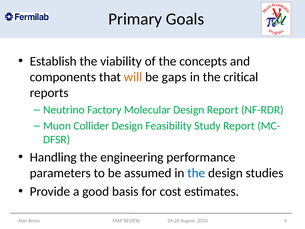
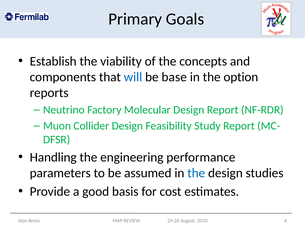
will colour: orange -> blue (133, 77)
gaps: gaps -> base (174, 77)
critical: critical -> option (241, 77)
